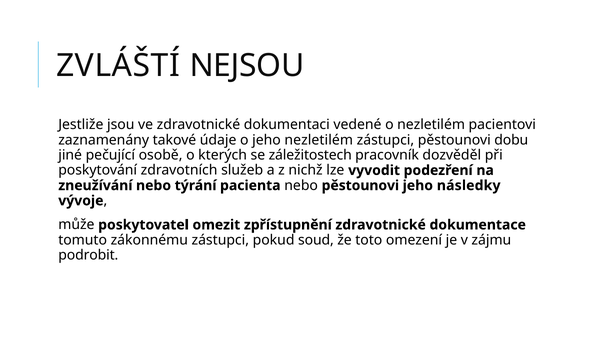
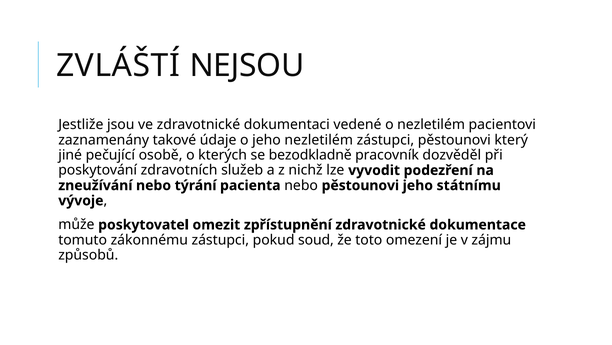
dobu: dobu -> který (511, 140)
záležitostech: záležitostech -> bezodkladně (310, 155)
následky: následky -> státnímu (469, 185)
podrobit: podrobit -> způsobů (88, 255)
